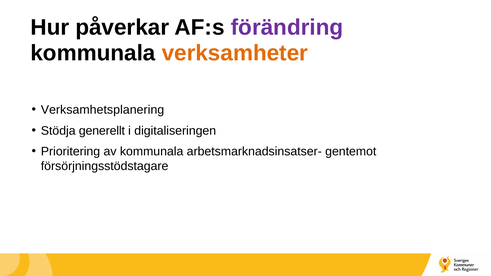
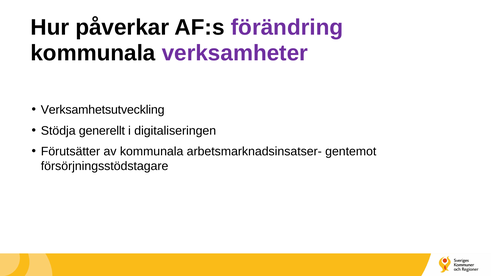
verksamheter colour: orange -> purple (235, 53)
Verksamhetsplanering: Verksamhetsplanering -> Verksamhetsutveckling (103, 110)
Prioritering: Prioritering -> Förutsätter (70, 152)
